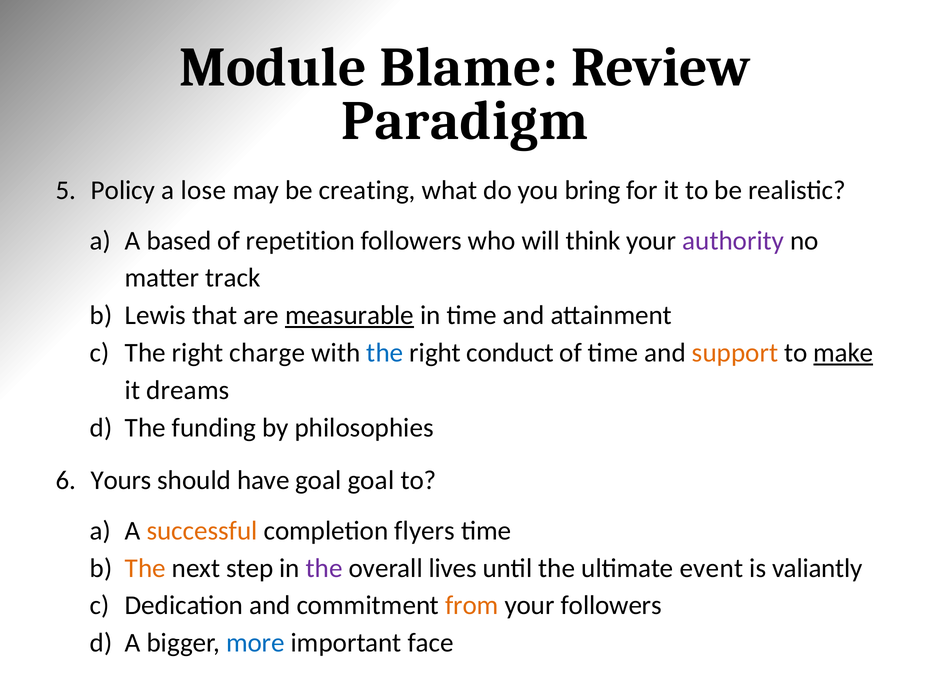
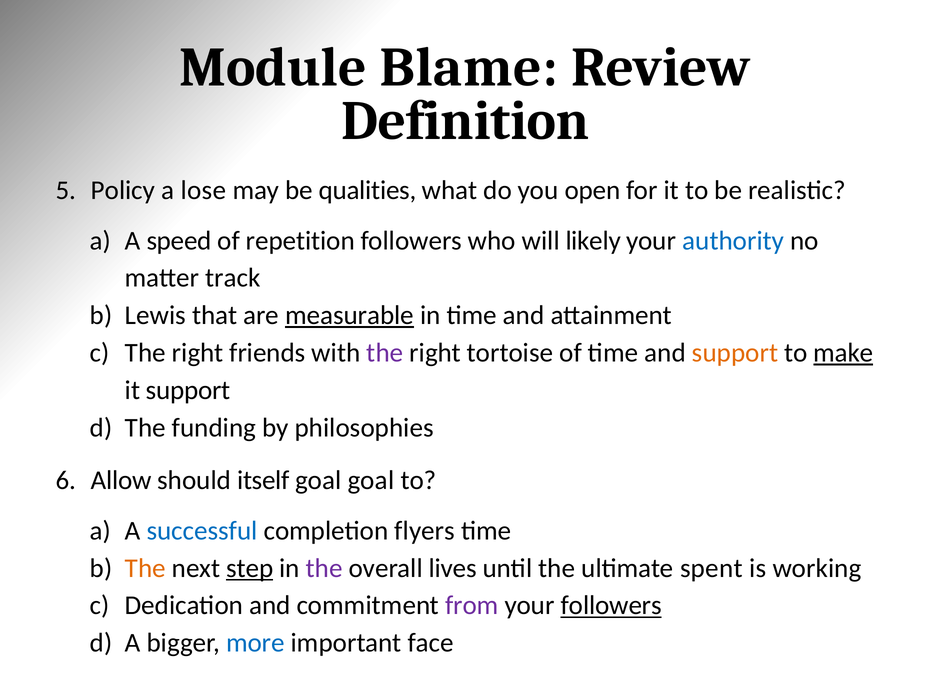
Paradigm: Paradigm -> Definition (465, 121)
creating: creating -> qualities (368, 190)
bring: bring -> open (592, 190)
based: based -> speed (179, 241)
think: think -> likely (593, 241)
authority colour: purple -> blue (733, 241)
charge: charge -> friends (267, 353)
the colour: blue -> purple (385, 353)
conduct: conduct -> tortoise (510, 353)
it dreams: dreams -> support (188, 390)
Yours: Yours -> Allow (121, 481)
have: have -> itself (263, 481)
successful colour: orange -> blue (202, 531)
step underline: none -> present (250, 569)
event: event -> spent (711, 569)
valiantly: valiantly -> working (817, 569)
from colour: orange -> purple (472, 606)
followers underline: none -> present (611, 606)
